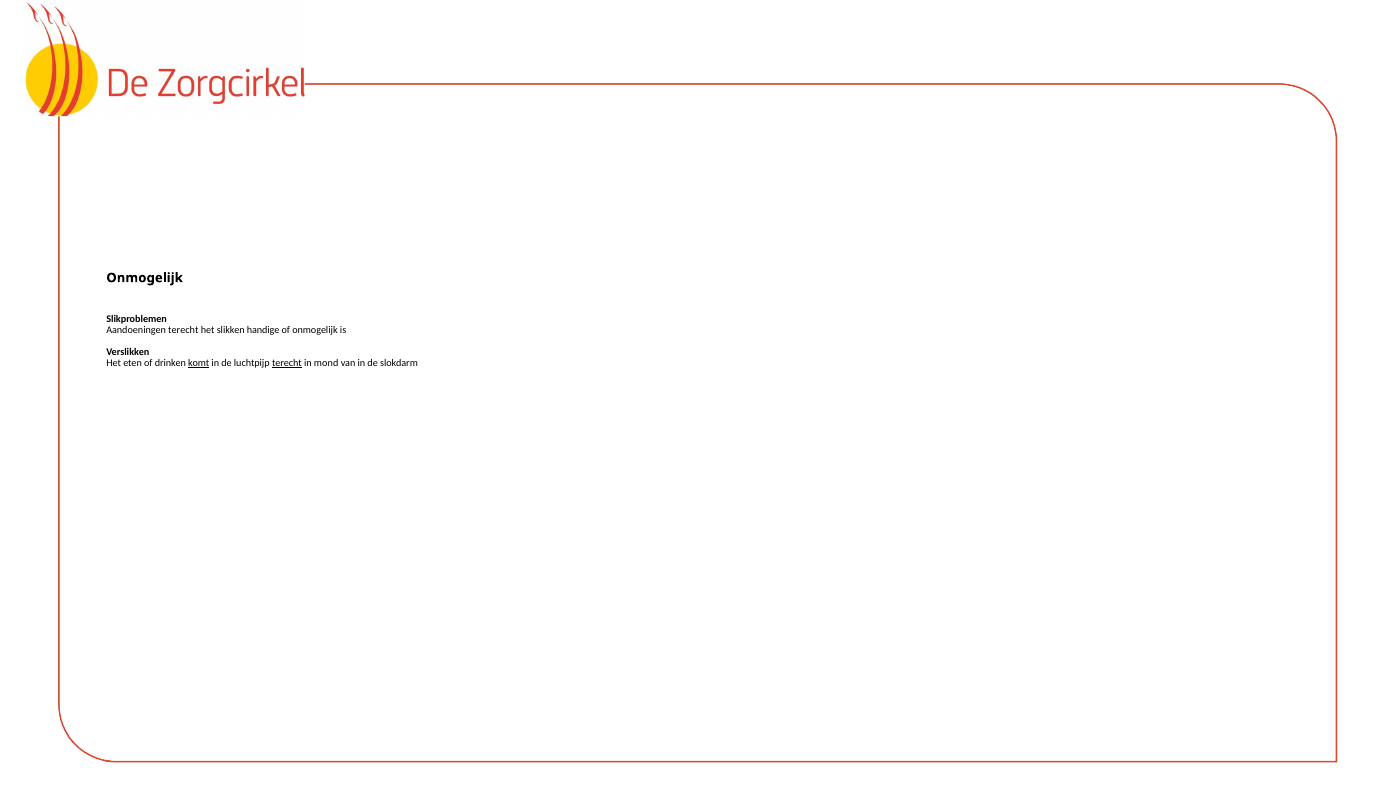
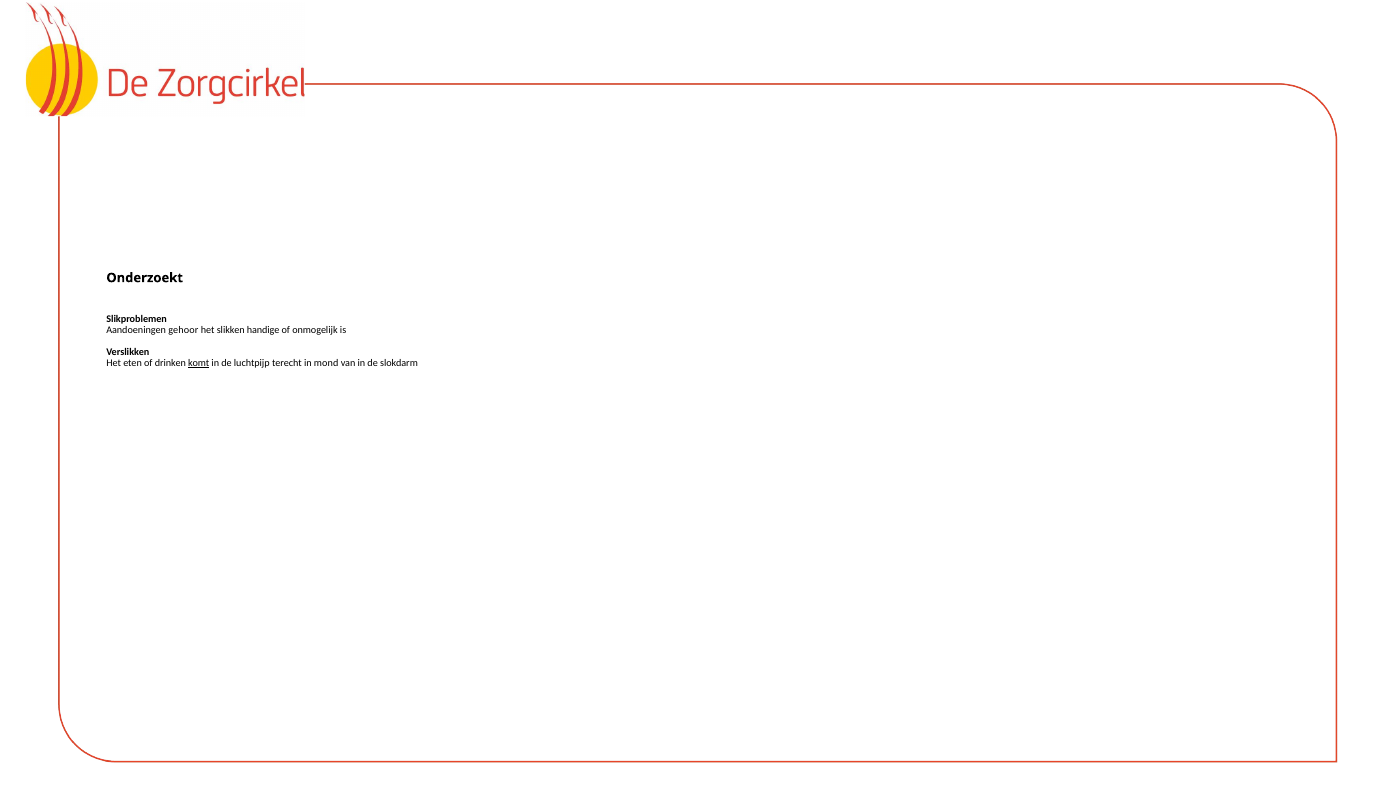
Onmogelijk: Onmogelijk -> Onderzoekt (145, 278)
Aandoeningen terecht: terecht -> gehoor (183, 330)
terecht underline: present -> none (287, 362)
